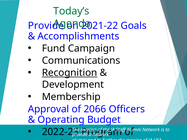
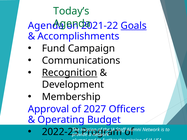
Provide: Provide -> Agenda (46, 26)
Goals underline: none -> present (134, 26)
2066: 2066 -> 2027 (95, 109)
